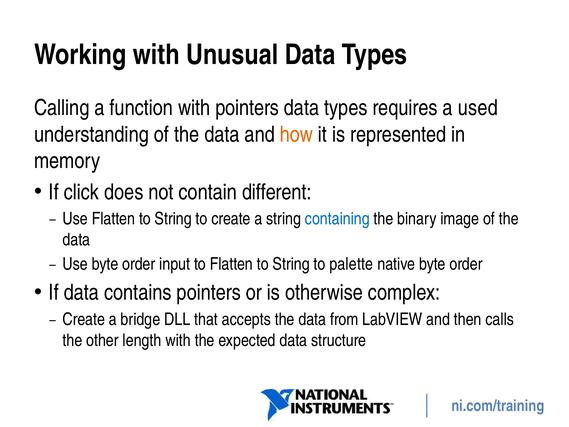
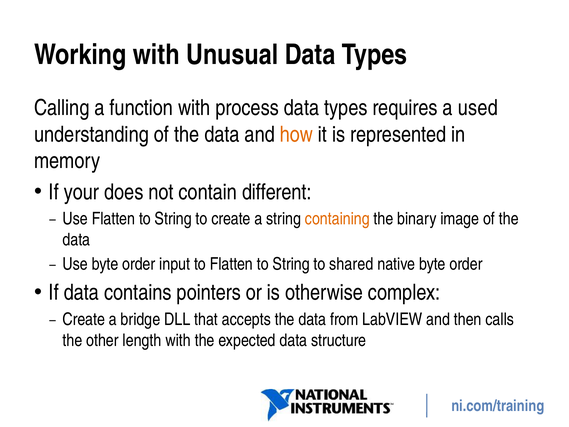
with pointers: pointers -> process (247, 108)
click: click -> your (81, 192)
containing colour: blue -> orange (337, 219)
palette: palette -> shared (351, 264)
